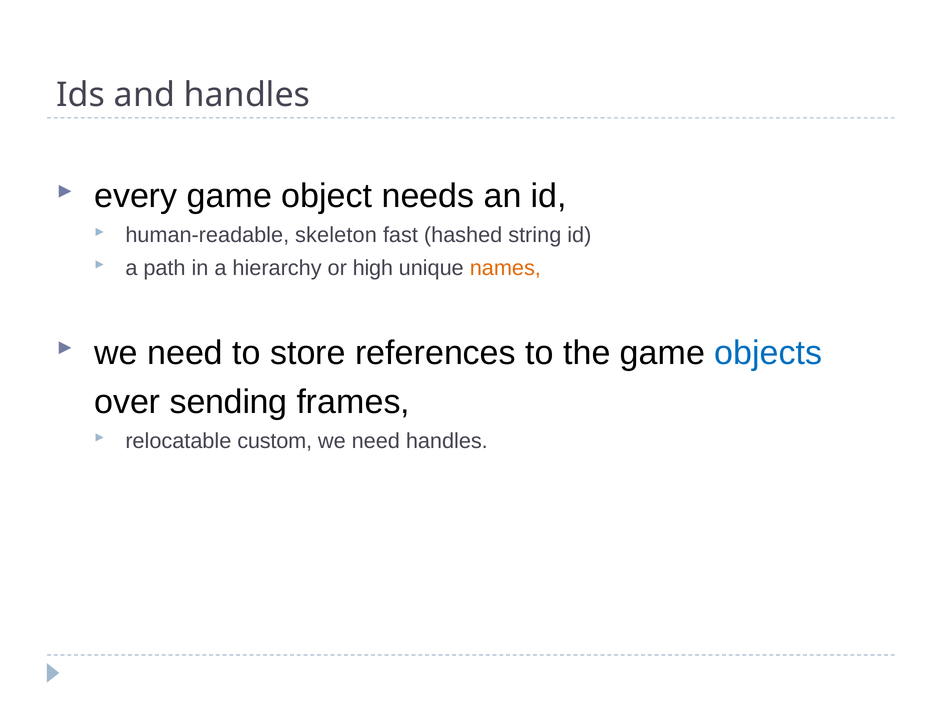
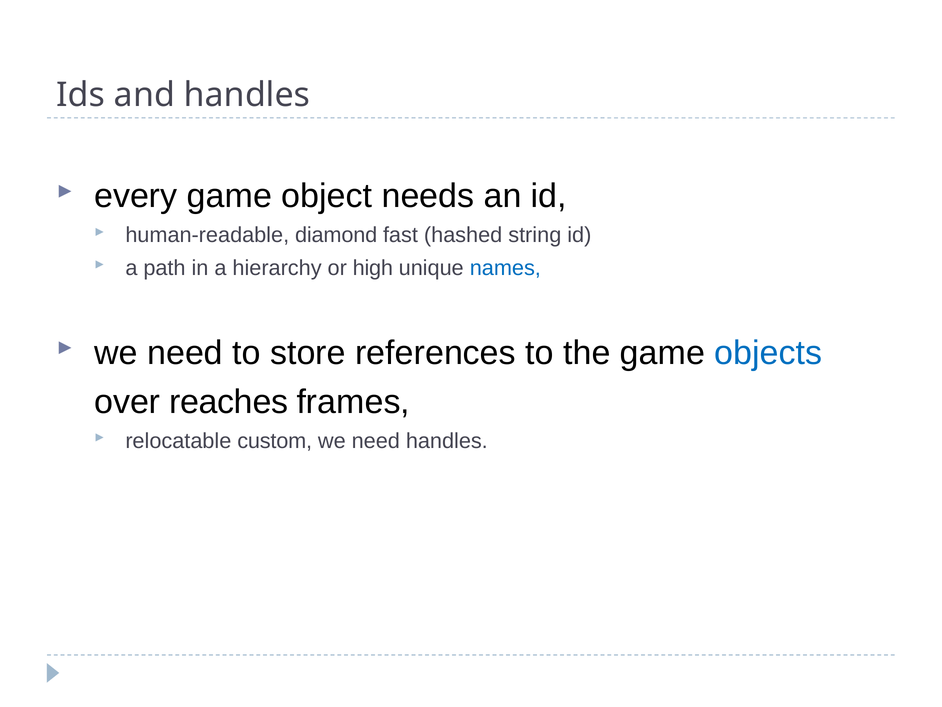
skeleton: skeleton -> diamond (336, 235)
names colour: orange -> blue (505, 268)
sending: sending -> reaches (229, 402)
